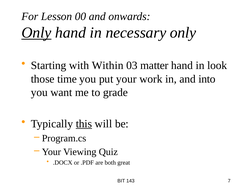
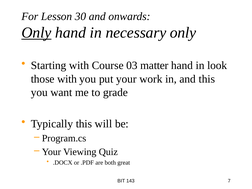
00: 00 -> 30 (81, 16)
Within: Within -> Course (108, 65)
those time: time -> with (67, 79)
and into: into -> this (207, 79)
this underline: present -> none (84, 124)
